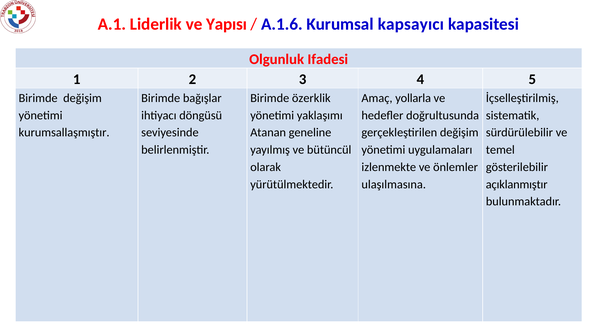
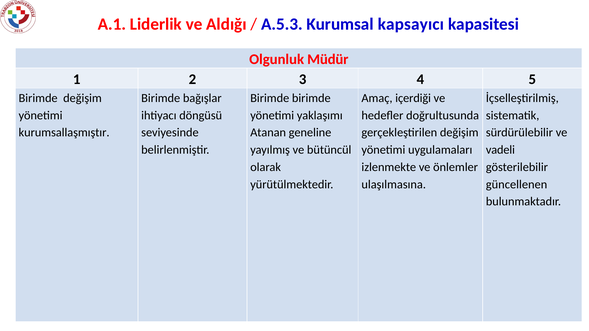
Yapısı: Yapısı -> Aldığı (226, 24)
A.1.6: A.1.6 -> A.5.3 (282, 24)
Ifadesi: Ifadesi -> Müdür (328, 59)
Birimde özerklik: özerklik -> birimde (311, 98)
yollarla: yollarla -> içerdiği (413, 98)
temel: temel -> vadeli (500, 150)
açıklanmıştır: açıklanmıştır -> güncellenen (517, 184)
